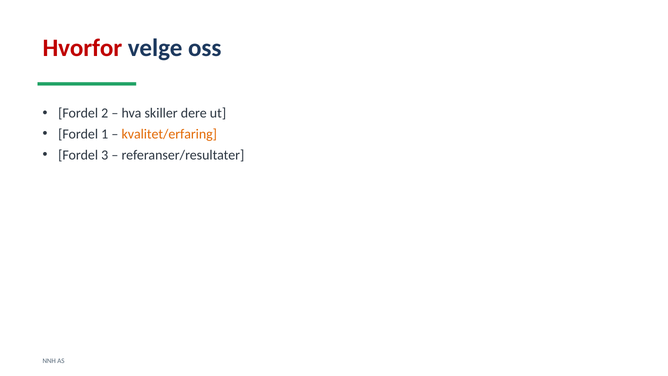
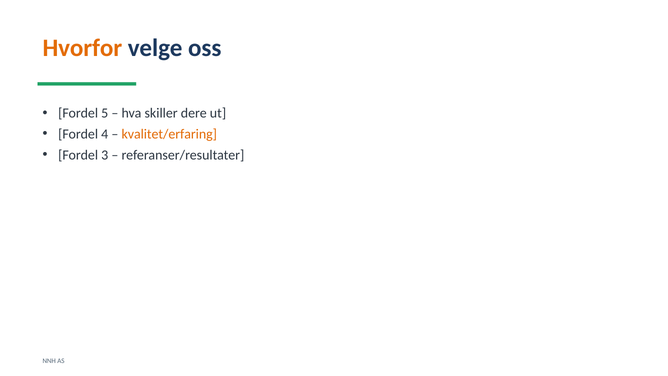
Hvorfor colour: red -> orange (82, 48)
2: 2 -> 5 (105, 113)
1: 1 -> 4 (105, 134)
